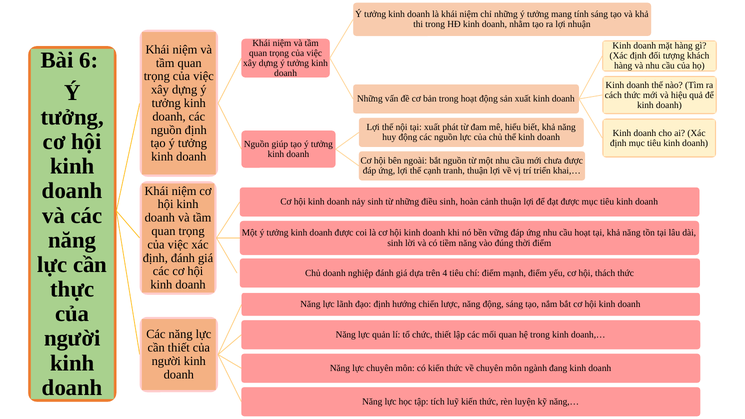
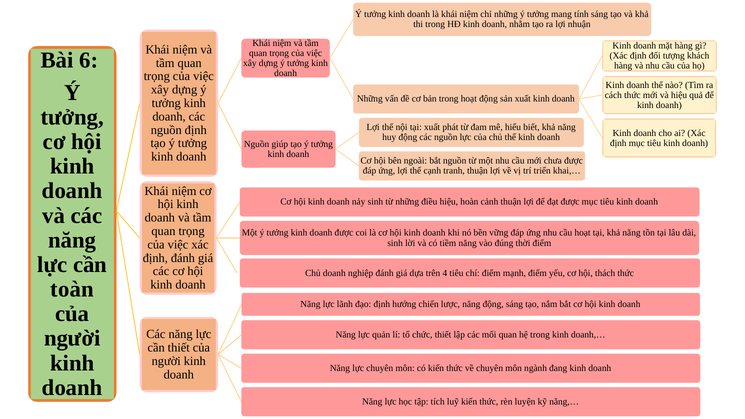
điều sinh: sinh -> hiệu (449, 202)
thực: thực -> toàn (72, 289)
